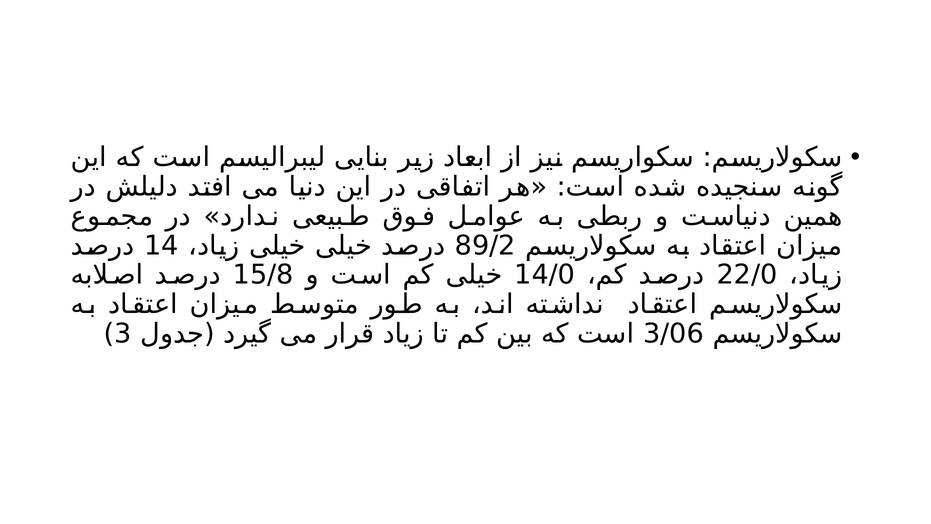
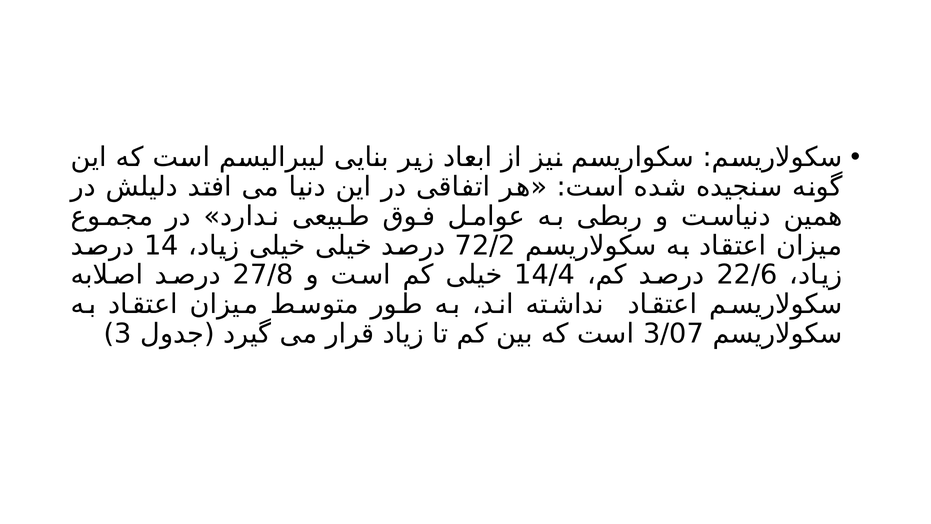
89/2: 89/2 -> 72/2 (485, 245)
15/8: 15/8 -> 27/8 (263, 275)
14/0: 14/0 -> 14/4 (545, 275)
22/0: 22/0 -> 22/6 (747, 275)
3/06: 3/06 -> 3/07 (673, 333)
